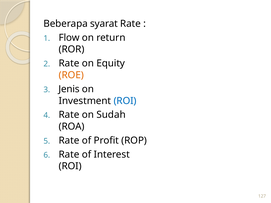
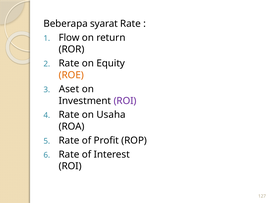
Jenis: Jenis -> Aset (69, 89)
ROI colour: blue -> purple (125, 101)
Sudah: Sudah -> Usaha (111, 115)
